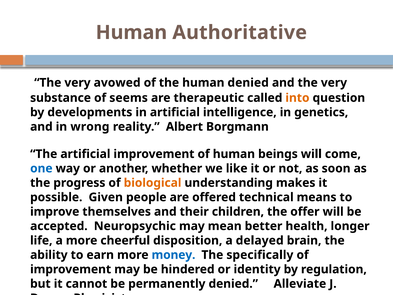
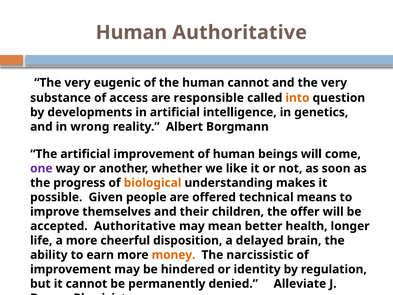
avowed: avowed -> eugenic (117, 83)
human denied: denied -> cannot (248, 83)
seems: seems -> access (129, 98)
therapeutic: therapeutic -> responsible (209, 98)
one colour: blue -> purple (41, 168)
accepted Neuropsychic: Neuropsychic -> Authoritative (135, 226)
money colour: blue -> orange (173, 255)
specifically: specifically -> narcissistic (260, 255)
